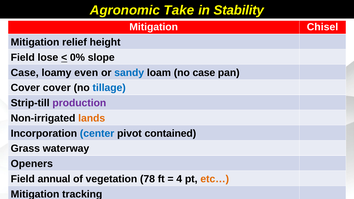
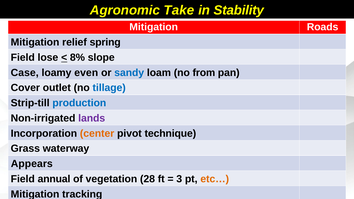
Chisel: Chisel -> Roads (323, 27)
height: height -> spring (105, 42)
0%: 0% -> 8% (77, 57)
no case: case -> from (204, 73)
Cover cover: cover -> outlet (57, 88)
production colour: purple -> blue (79, 103)
lands colour: orange -> purple (92, 118)
center colour: blue -> orange (97, 133)
contained: contained -> technique (170, 133)
Openers: Openers -> Appears (32, 164)
78: 78 -> 28 (147, 179)
4: 4 -> 3 (179, 179)
